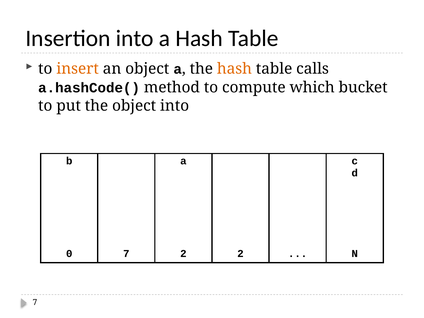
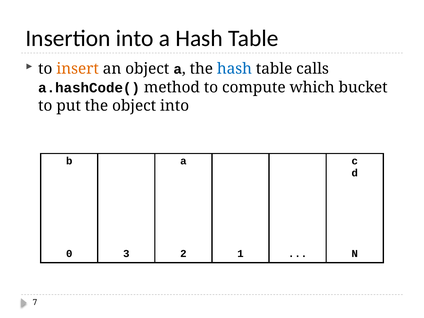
hash colour: orange -> blue (234, 69)
0 7: 7 -> 3 (126, 254)
2 2: 2 -> 1 (241, 254)
